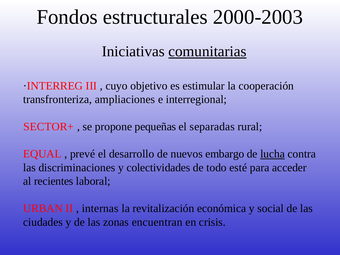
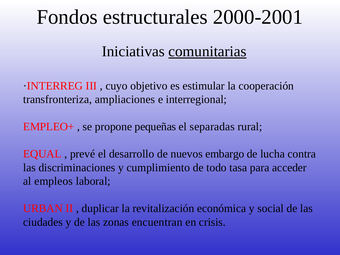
2000-2003: 2000-2003 -> 2000-2001 (258, 17)
SECTOR+: SECTOR+ -> EMPLEO+ (49, 127)
lucha underline: present -> none (273, 154)
colectividades: colectividades -> cumplimiento (158, 168)
esté: esté -> tasa (238, 168)
recientes: recientes -> empleos (54, 181)
internas: internas -> duplicar (100, 208)
